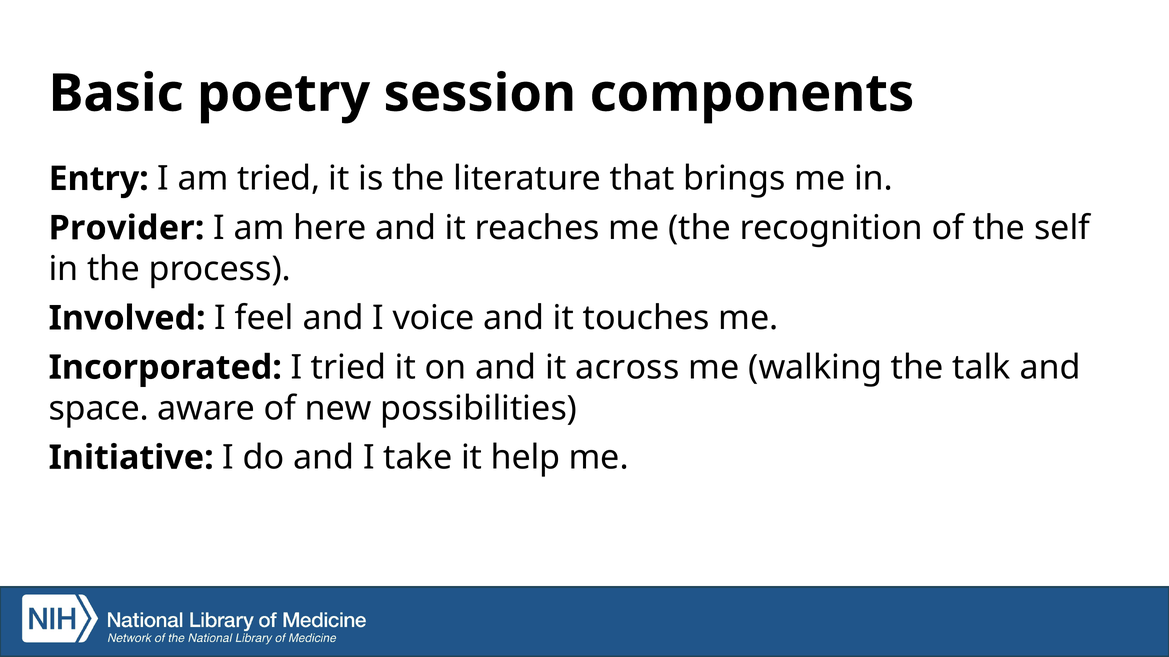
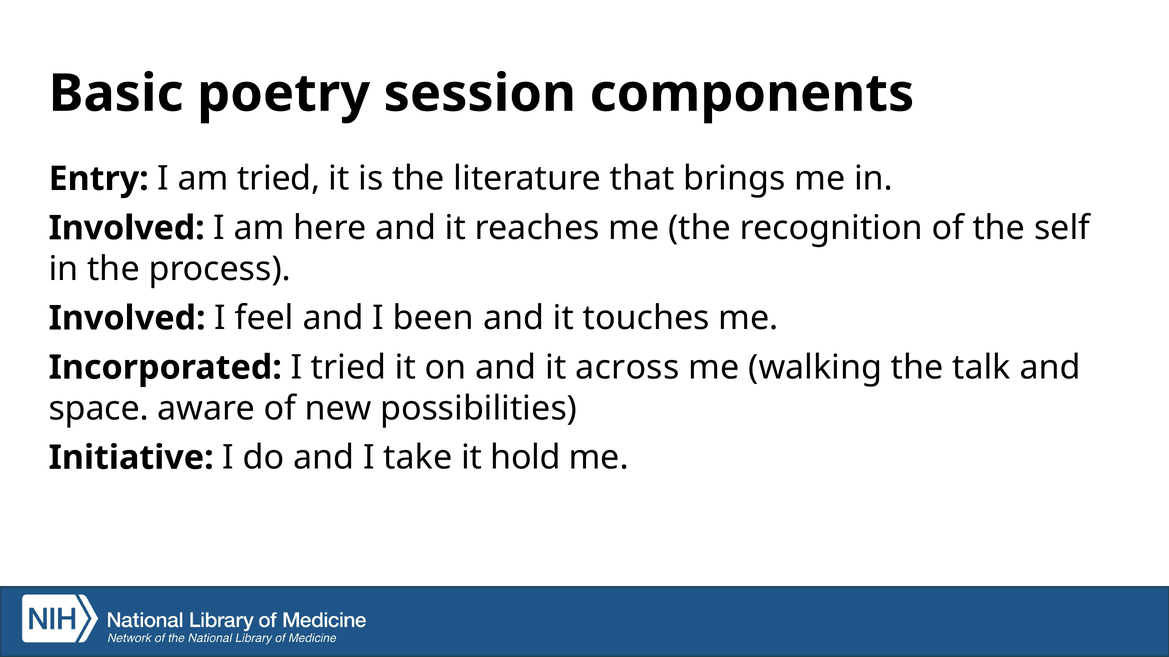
Provider: Provider -> Involved (127, 228)
voice: voice -> been (433, 318)
help: help -> hold (526, 458)
